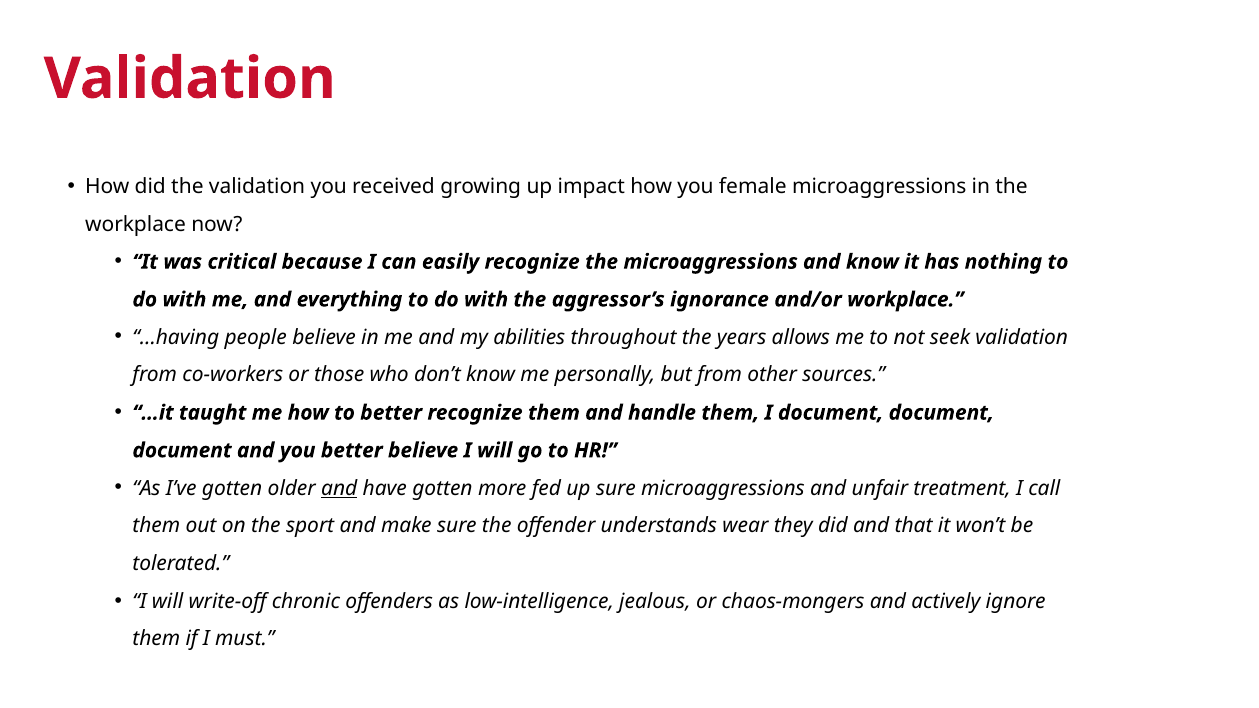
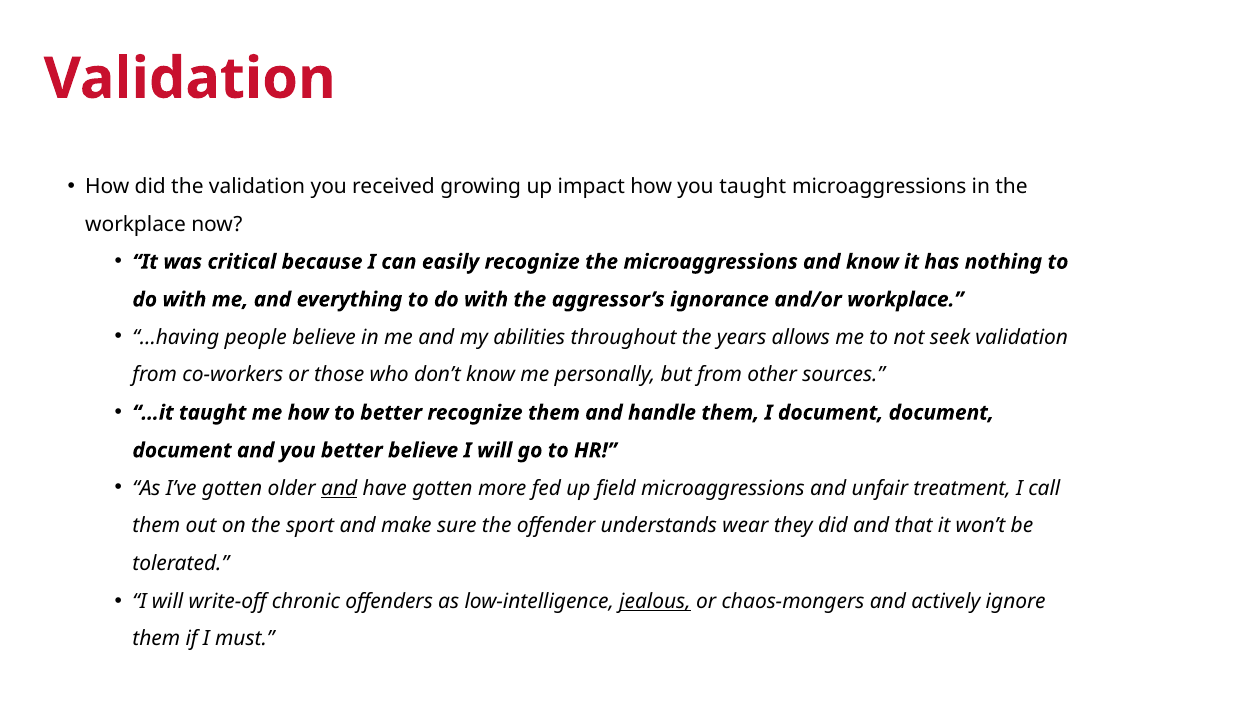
you female: female -> taught (753, 186)
up sure: sure -> field (616, 488)
jealous underline: none -> present (655, 601)
